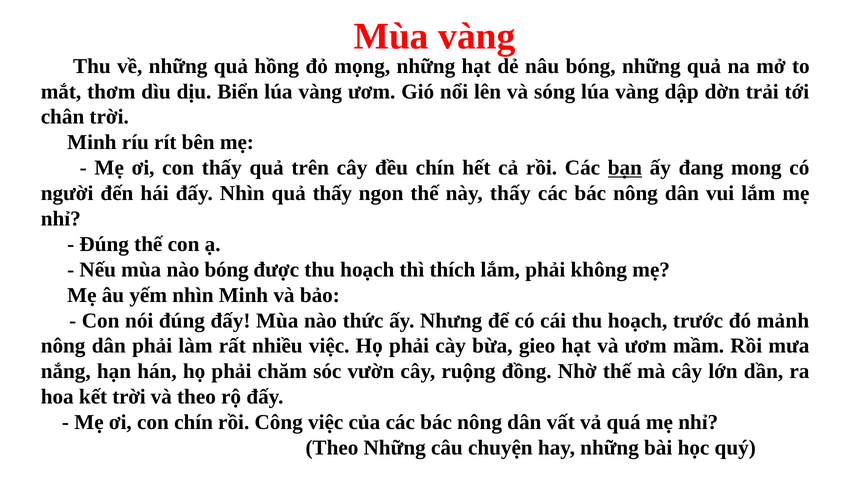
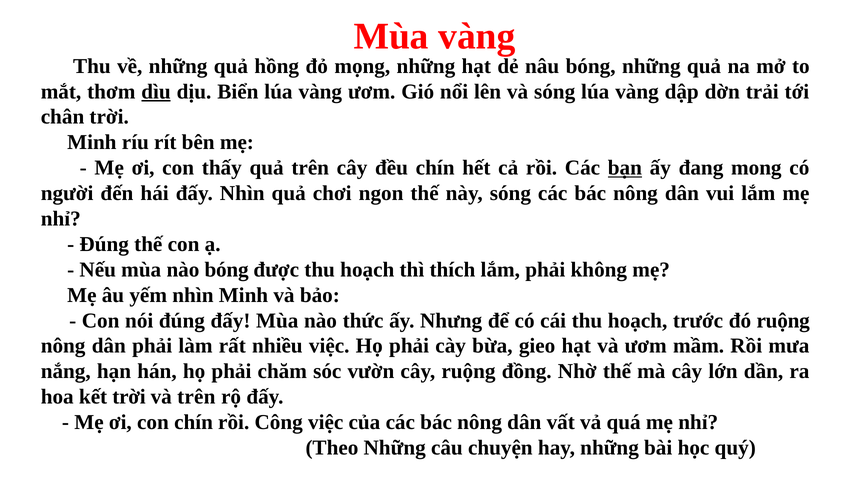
dìu underline: none -> present (156, 91)
quả thấy: thấy -> chơi (332, 193)
này thấy: thấy -> sóng (510, 193)
đó mảnh: mảnh -> ruộng (783, 320)
và theo: theo -> trên (196, 396)
